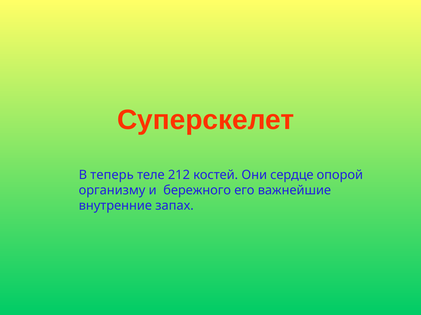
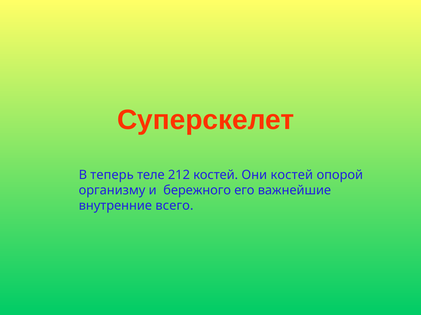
Они сердце: сердце -> костей (292, 175)
запах: запах -> всего (174, 206)
